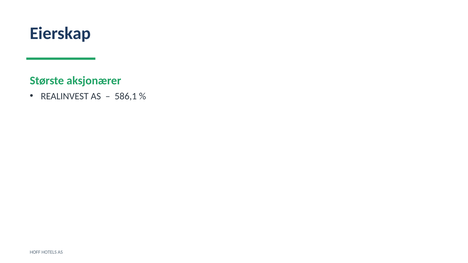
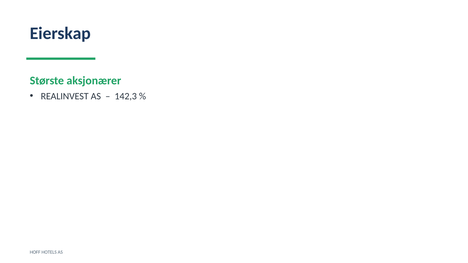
586,1: 586,1 -> 142,3 (126, 96)
